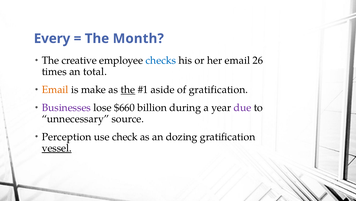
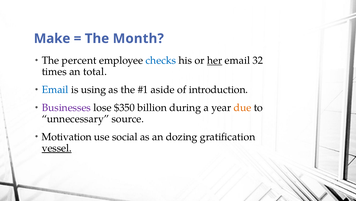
Every: Every -> Make (52, 38)
creative: creative -> percent (79, 60)
her underline: none -> present (215, 60)
26: 26 -> 32 (258, 60)
Email colour: orange -> blue (55, 89)
make: make -> using (94, 89)
the underline: present -> none (128, 89)
of gratification: gratification -> introduction (218, 89)
$660: $660 -> $350 (124, 107)
due colour: purple -> orange (243, 107)
Perception: Perception -> Motivation (67, 136)
check: check -> social (125, 136)
